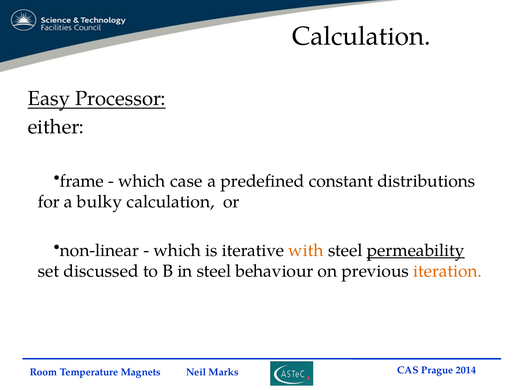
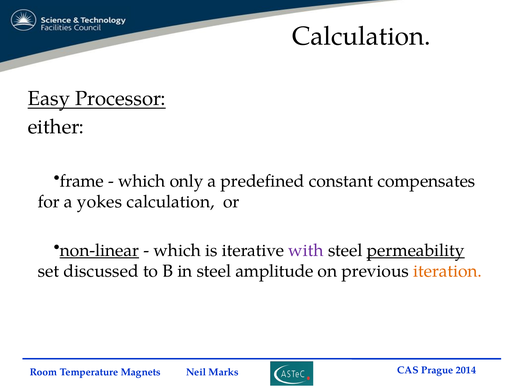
case: case -> only (187, 181)
distributions: distributions -> compensates (426, 181)
bulky: bulky -> yokes (100, 202)
non-linear underline: none -> present (99, 250)
with colour: orange -> purple (306, 250)
behaviour: behaviour -> amplitude (274, 271)
